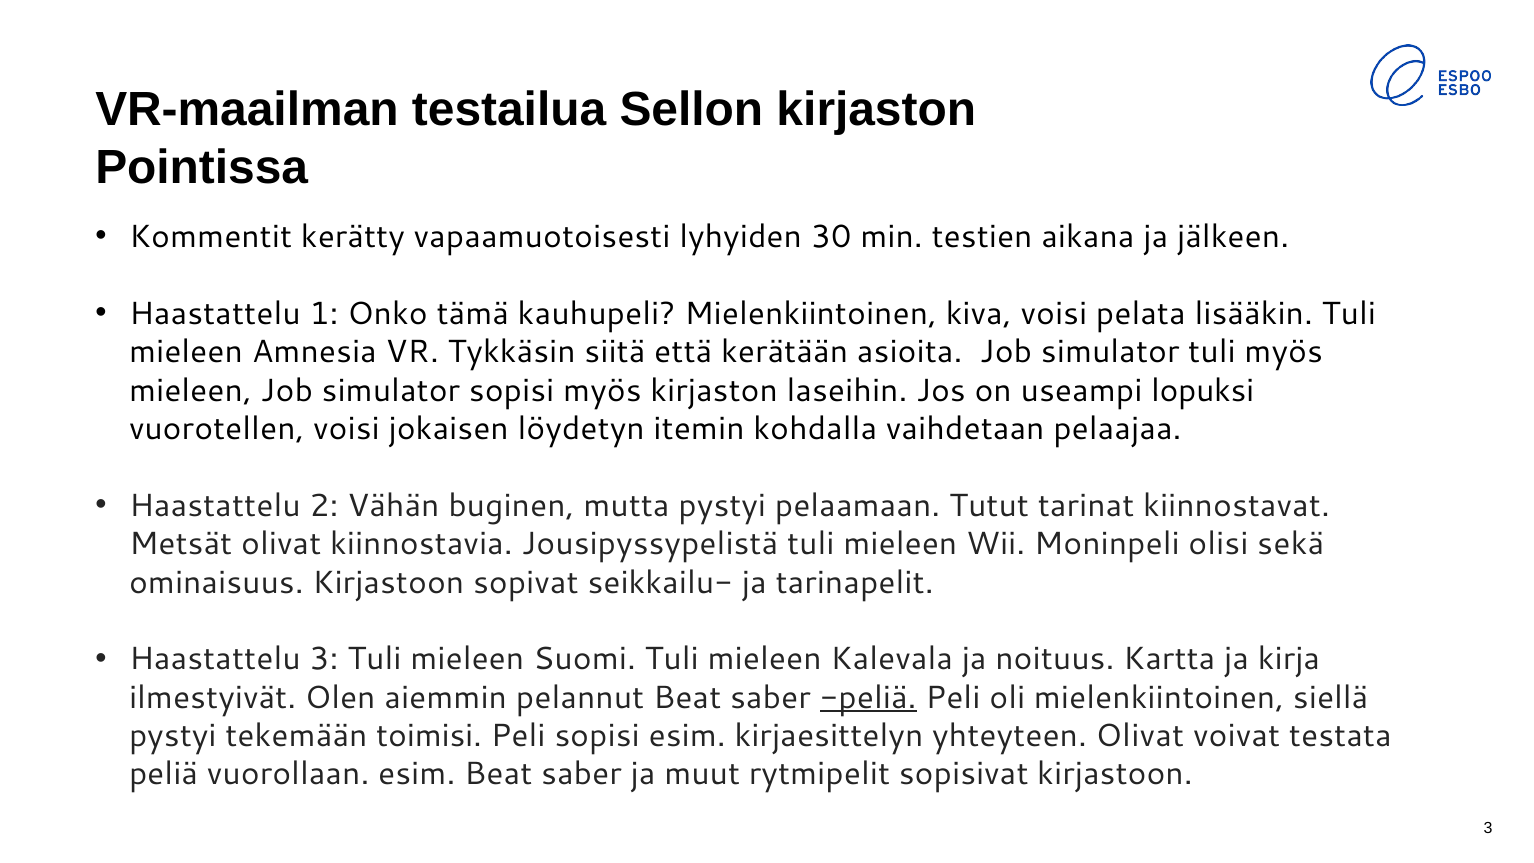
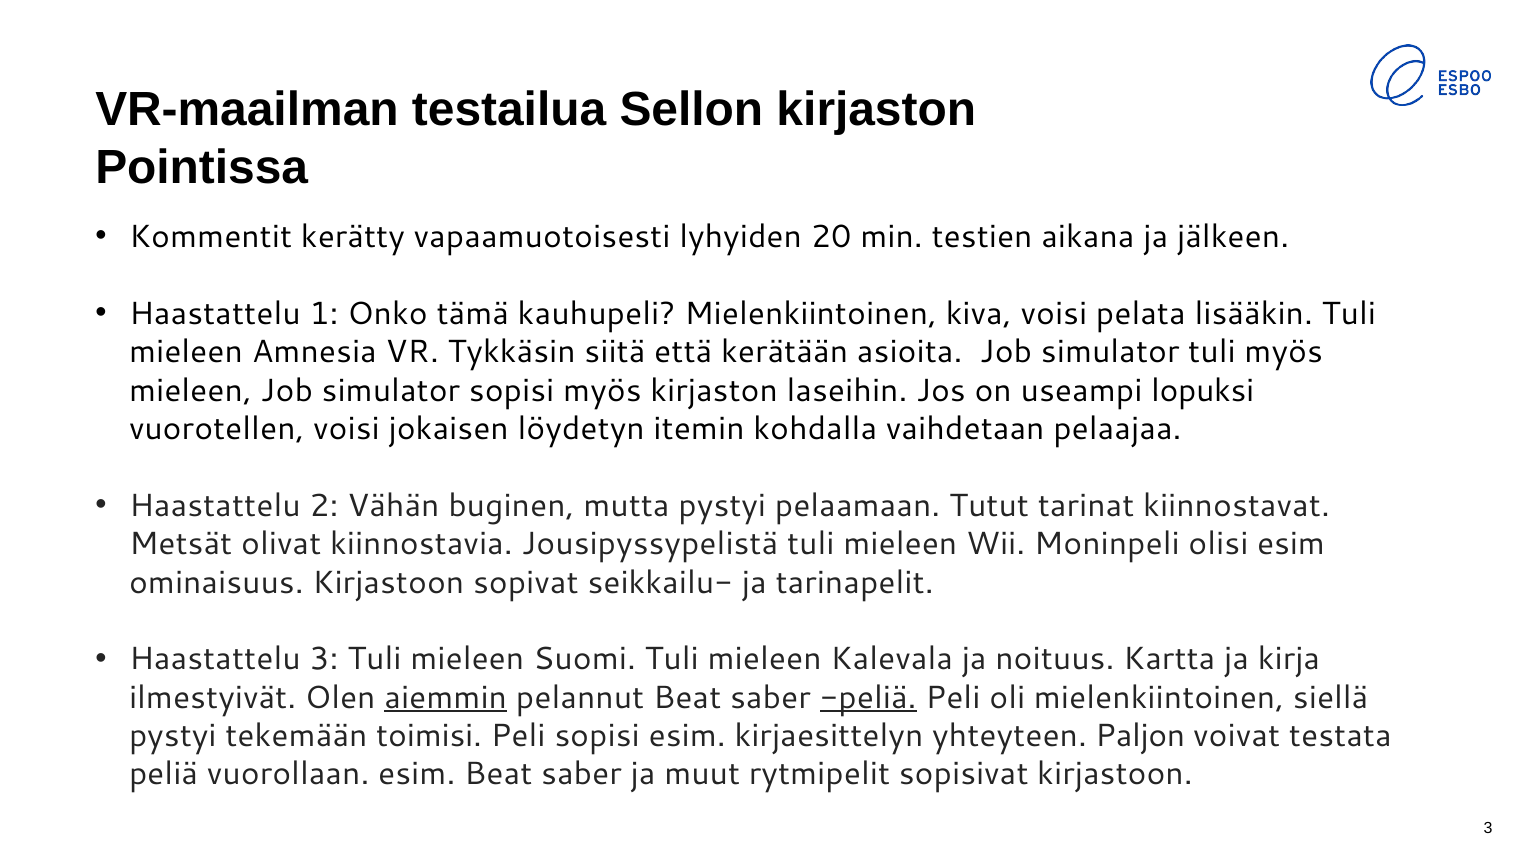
30: 30 -> 20 (831, 237)
olisi sekä: sekä -> esim (1291, 544)
aiemmin underline: none -> present (446, 698)
yhteyteen Olivat: Olivat -> Paljon (1140, 736)
